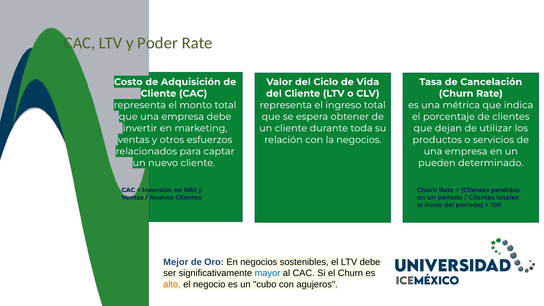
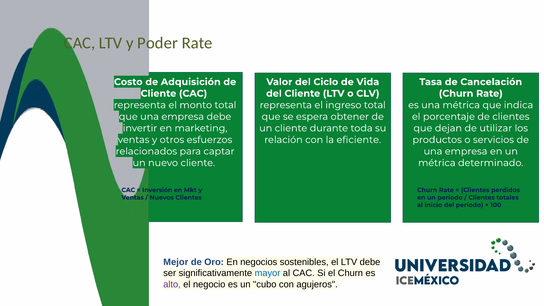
la negocios: negocios -> eficiente (359, 140)
pueden: pueden -> métrica (437, 163)
alto colour: orange -> purple (172, 284)
